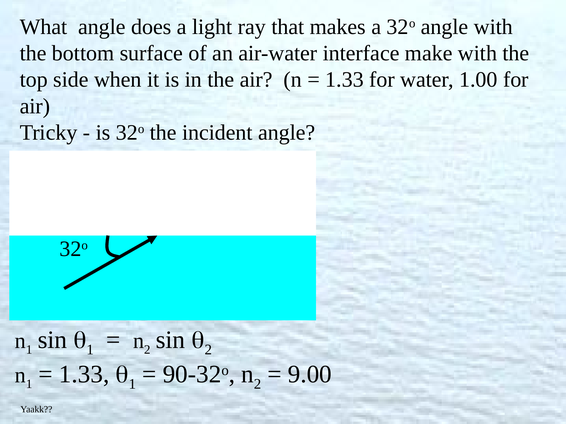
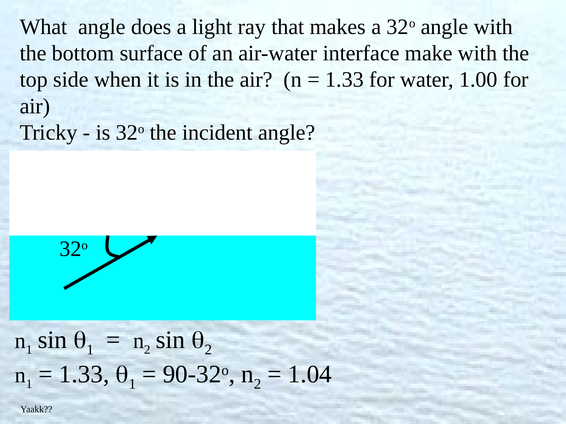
9.00: 9.00 -> 1.04 (310, 375)
